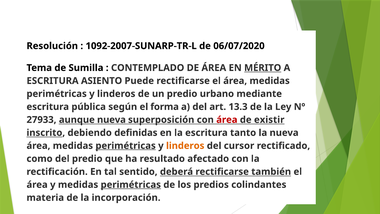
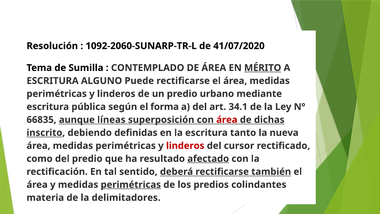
1092-2007-SUNARP-TR-L: 1092-2007-SUNARP-TR-L -> 1092-2060-SUNARP-TR-L (141, 46)
06/07/2020: 06/07/2020 -> 41/07/2020 (239, 46)
ASIENTO: ASIENTO -> ALGUNO (102, 81)
13.3: 13.3 -> 34.1 (238, 107)
27933: 27933 -> 66835 (41, 120)
aunque nueva: nueva -> líneas (111, 120)
existir: existir -> dichas (269, 120)
perimétricas underline: present -> none (126, 146)
linderos colour: orange -> red (185, 146)
afectado underline: none -> present (208, 159)
incorporación: incorporación -> delimitadores (126, 197)
